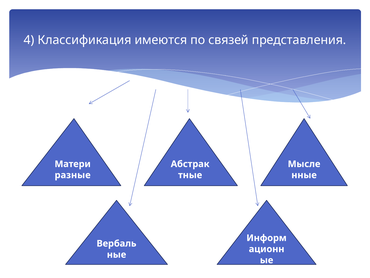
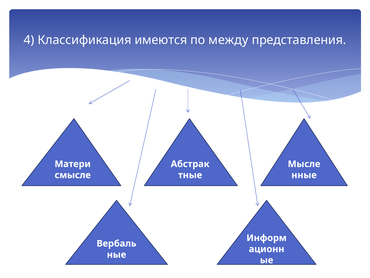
связей: связей -> между (228, 40)
разные: разные -> смысле (73, 175)
